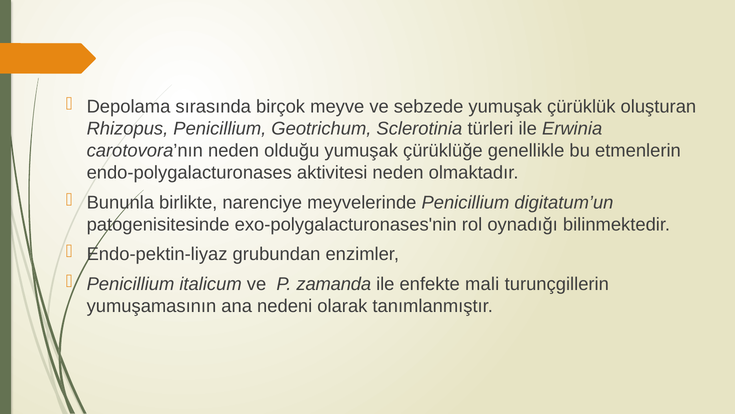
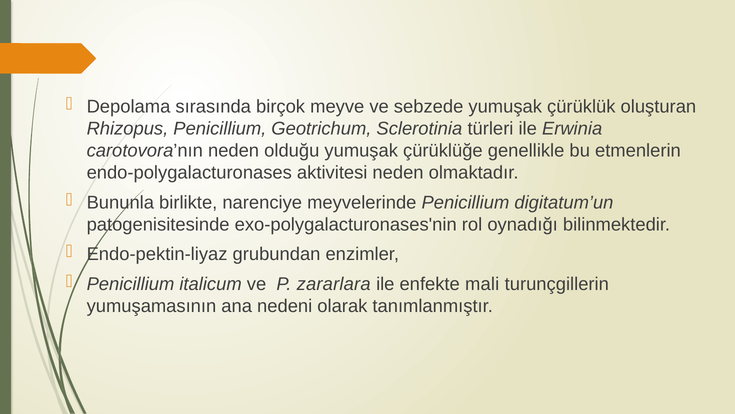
zamanda: zamanda -> zararlara (334, 284)
